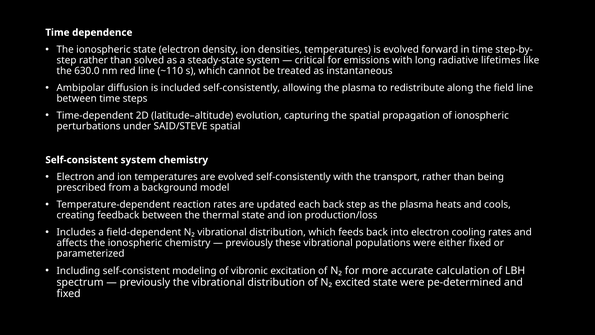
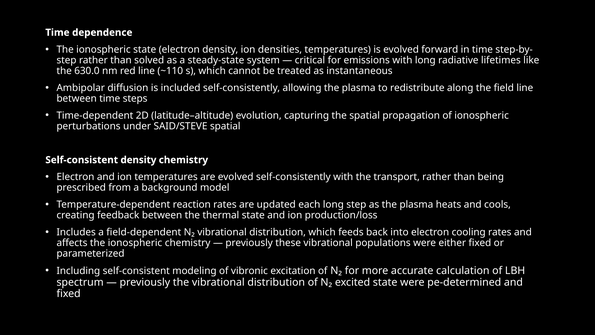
Self-consistent system: system -> density (138, 160)
each back: back -> long (333, 204)
